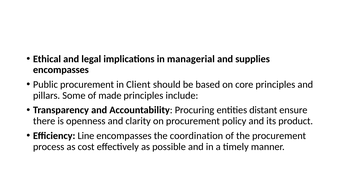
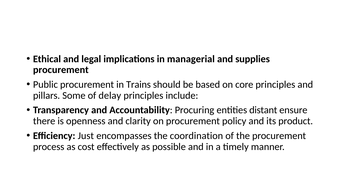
encompasses: encompasses -> procurement (61, 70)
Client: Client -> Trains (138, 84)
made: made -> delay (110, 95)
Line: Line -> Just (86, 136)
